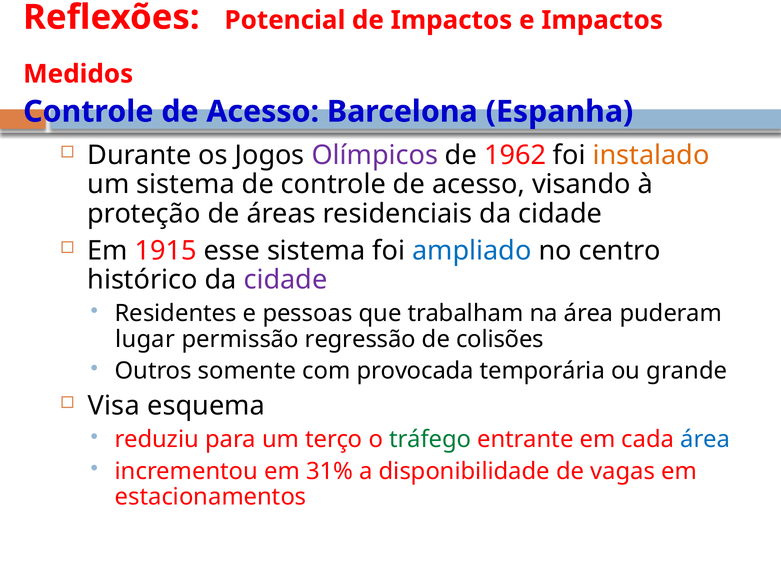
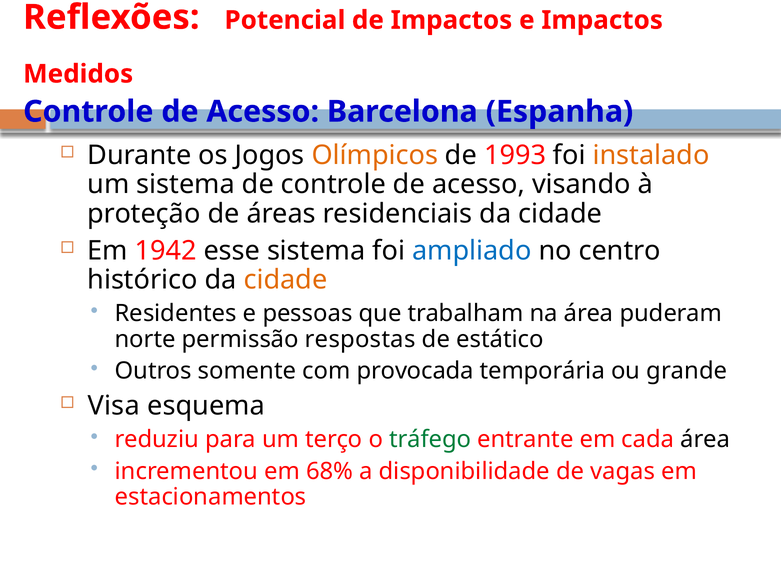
Olímpicos colour: purple -> orange (375, 155)
1962: 1962 -> 1993 (515, 155)
1915: 1915 -> 1942 (166, 250)
cidade colour: purple -> orange (285, 280)
lugar: lugar -> norte (145, 339)
regressão: regressão -> respostas (360, 339)
colisões: colisões -> estático (500, 339)
área colour: blue -> black (705, 439)
31%: 31% -> 68% (330, 471)
